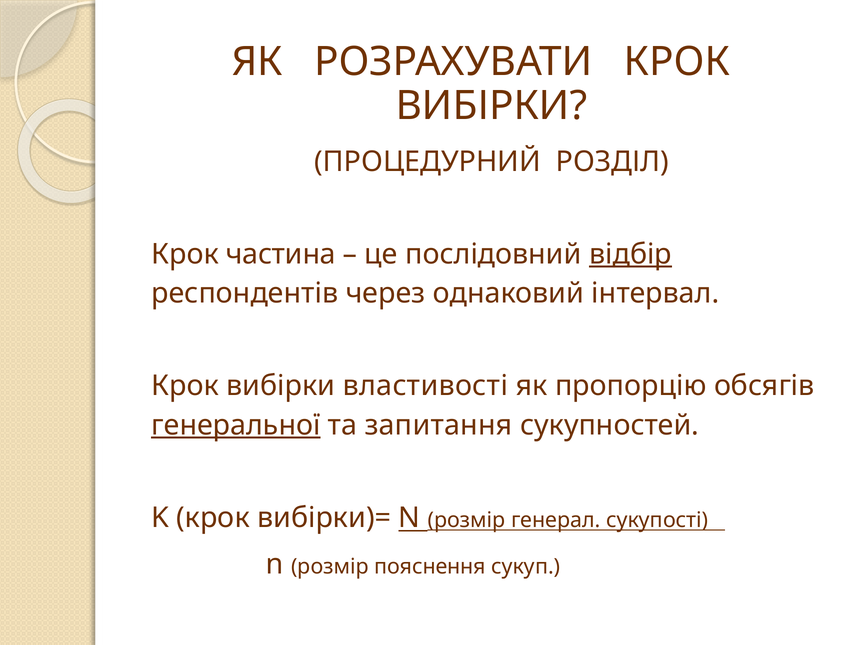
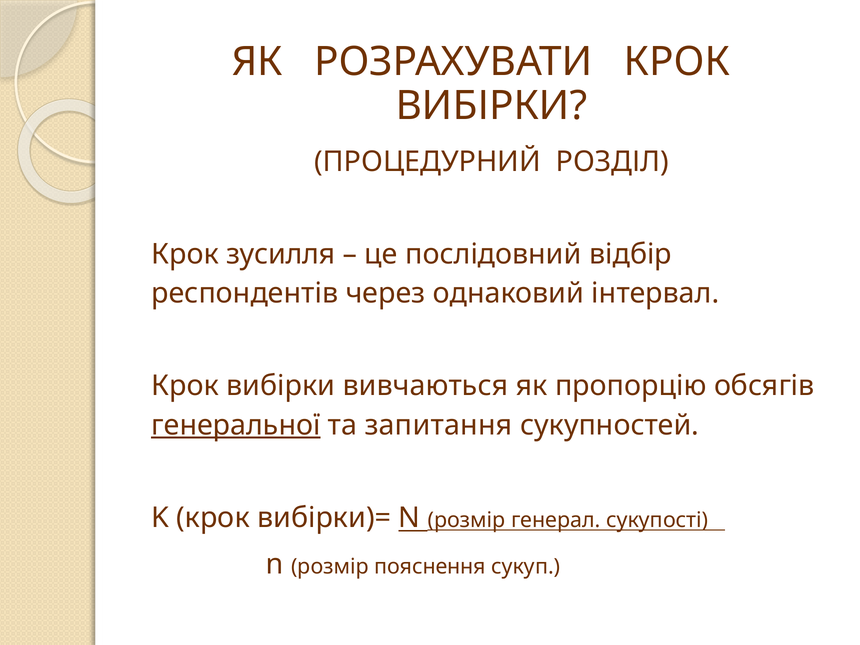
частина: частина -> зусилля (281, 254)
відбір underline: present -> none (631, 254)
властивості: властивості -> вивчаються (425, 386)
